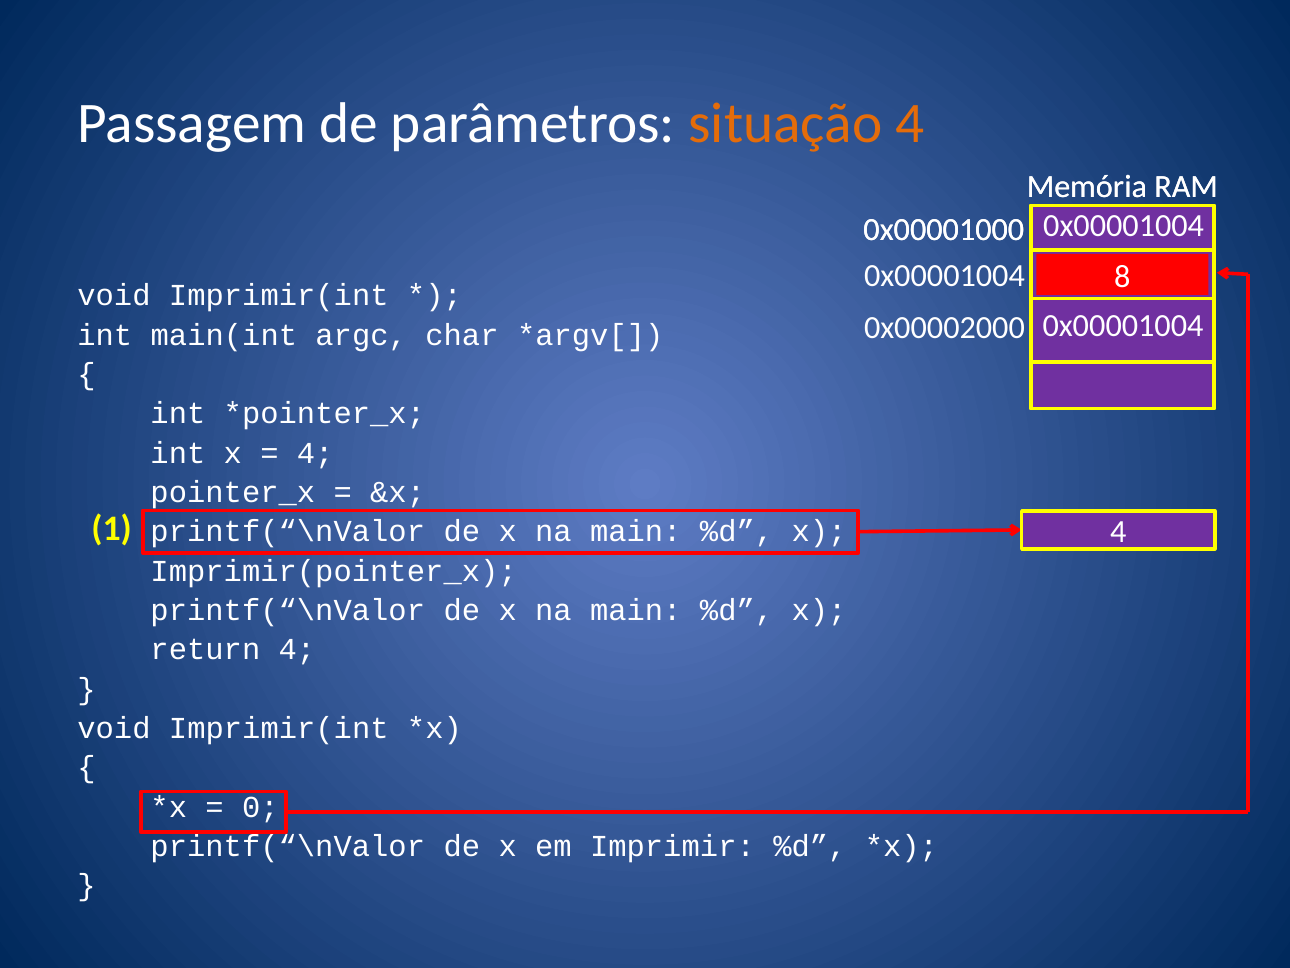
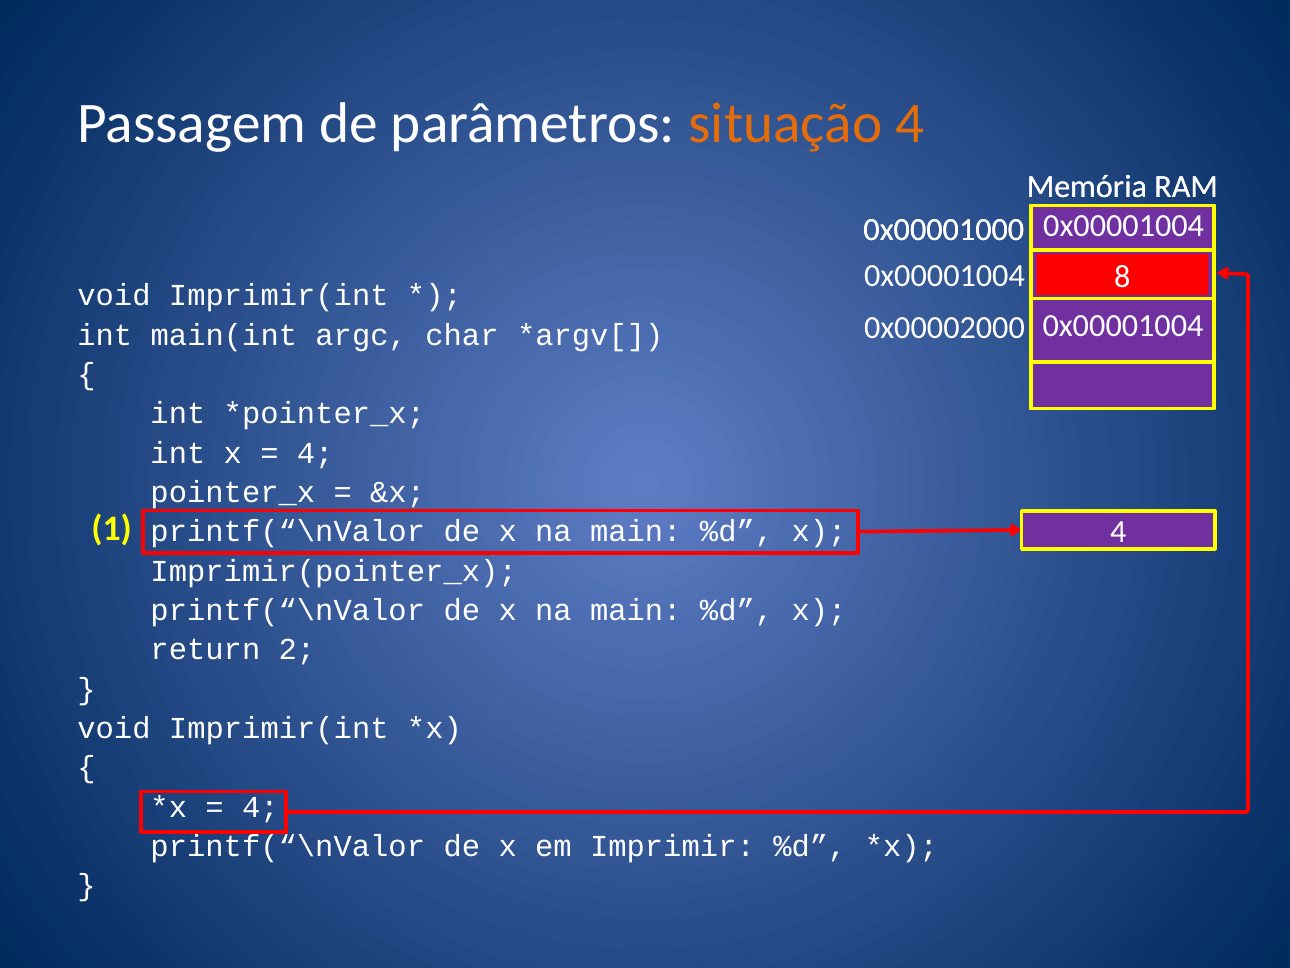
return 4: 4 -> 2 (297, 649)
0: 0 -> 4 (260, 807)
